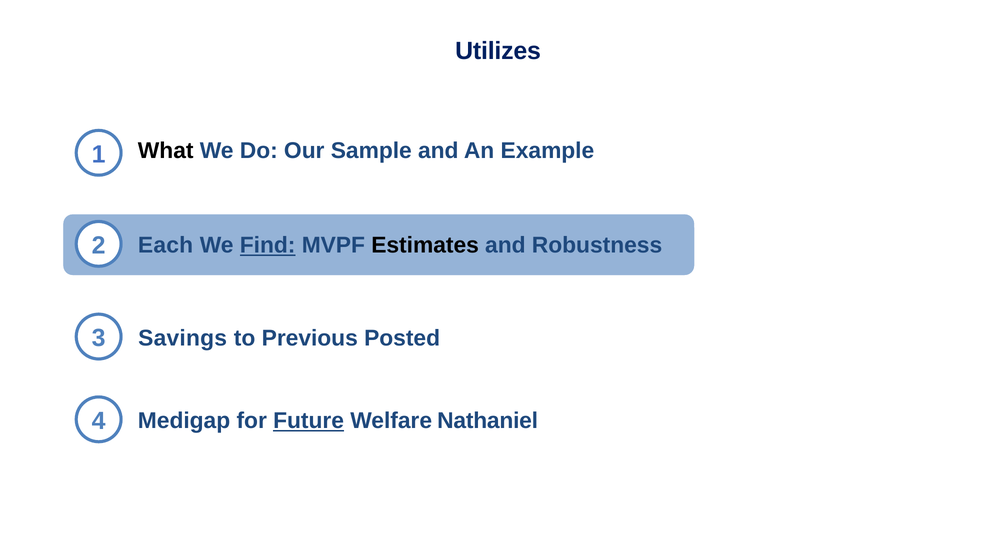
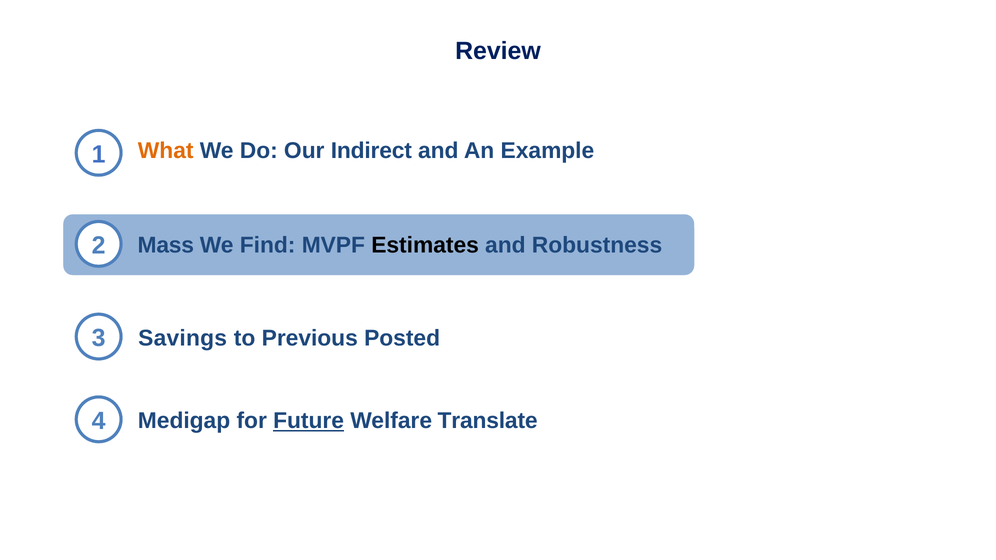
Utilizes: Utilizes -> Review (498, 51)
What colour: black -> orange (166, 151)
Sample: Sample -> Indirect (371, 151)
Each: Each -> Mass (166, 246)
Find underline: present -> none (268, 246)
Nathaniel: Nathaniel -> Translate (488, 421)
